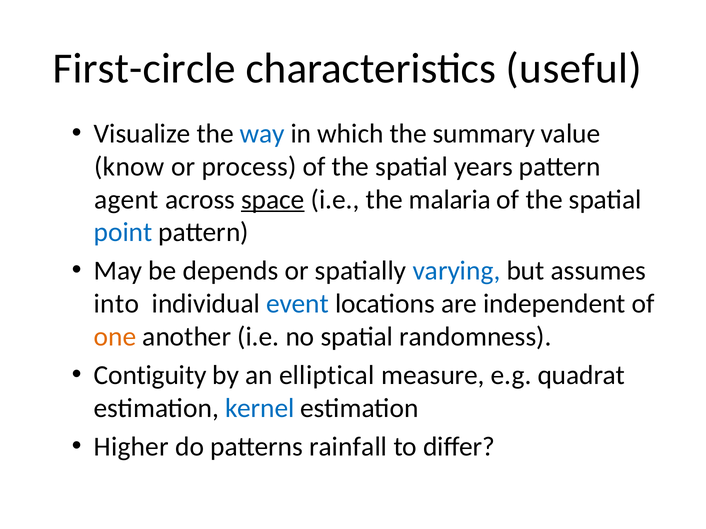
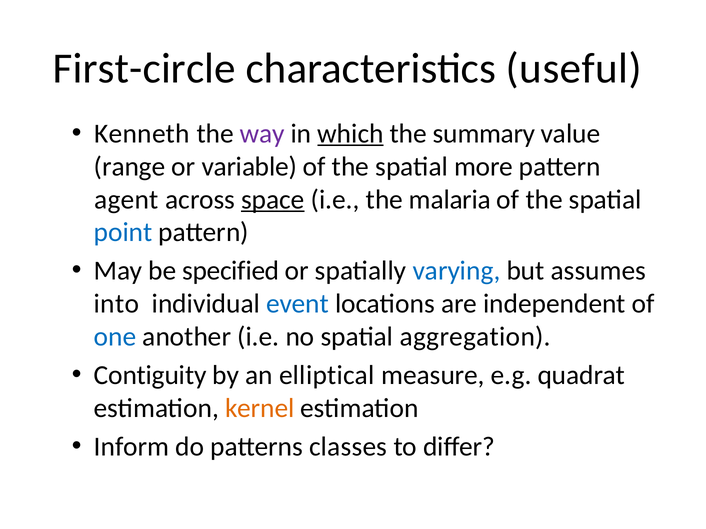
Visualize: Visualize -> Kenneth (142, 134)
way colour: blue -> purple (262, 134)
which underline: none -> present (351, 134)
know: know -> range (130, 167)
process: process -> variable (249, 167)
years: years -> more (484, 167)
depends: depends -> specified (231, 271)
one colour: orange -> blue (115, 337)
randomness: randomness -> aggregation (475, 337)
kernel colour: blue -> orange (260, 408)
Higher: Higher -> Inform (131, 447)
rainfall: rainfall -> classes (348, 447)
